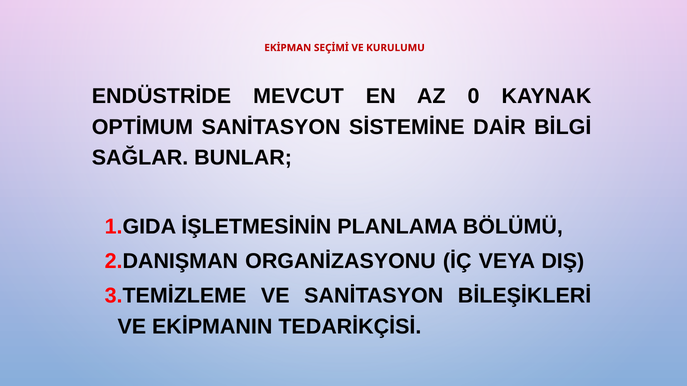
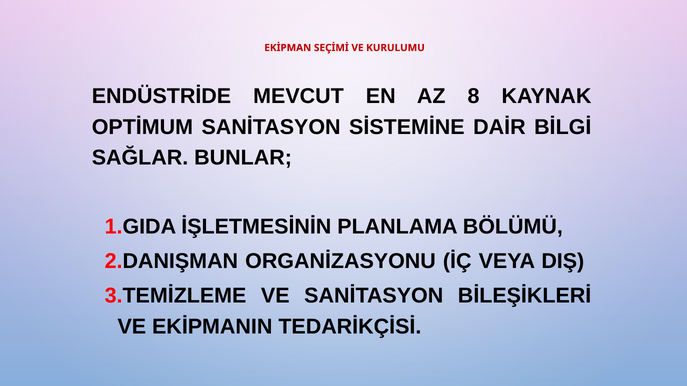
0: 0 -> 8 (474, 96)
